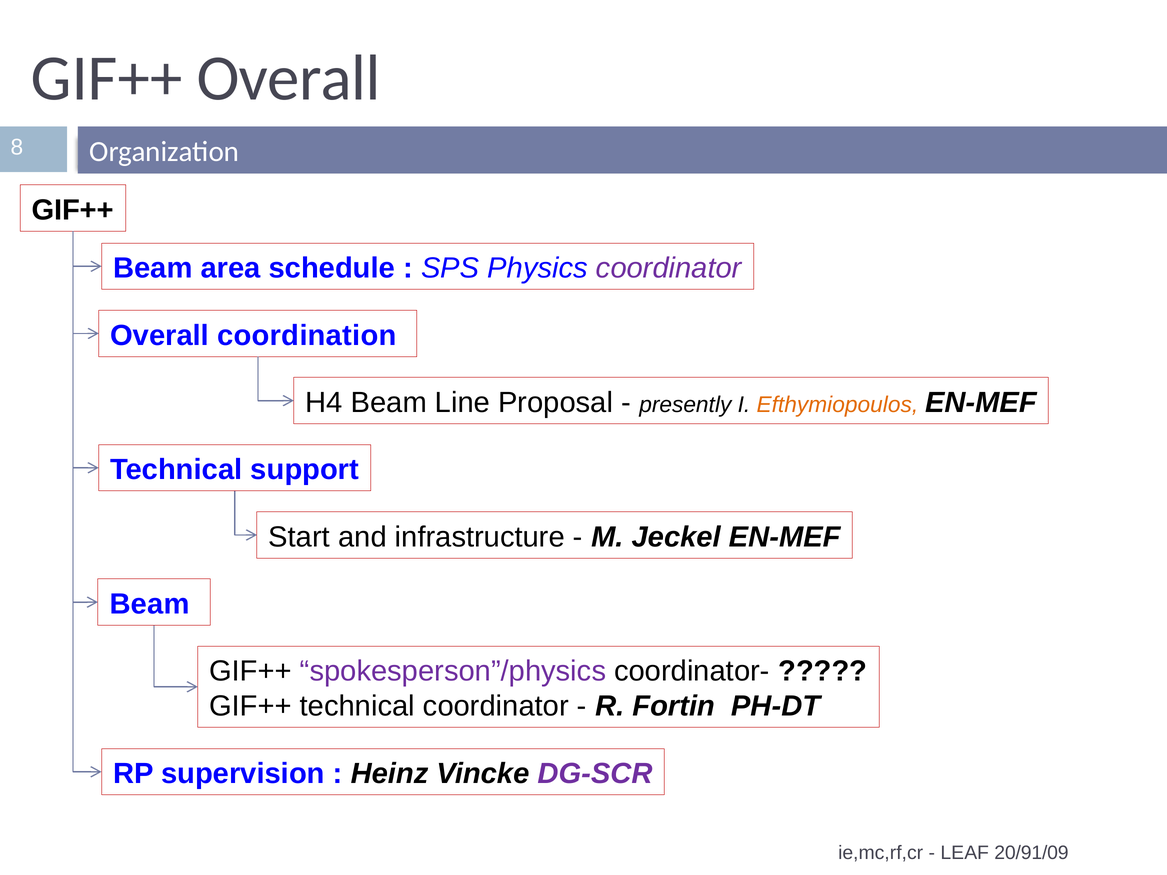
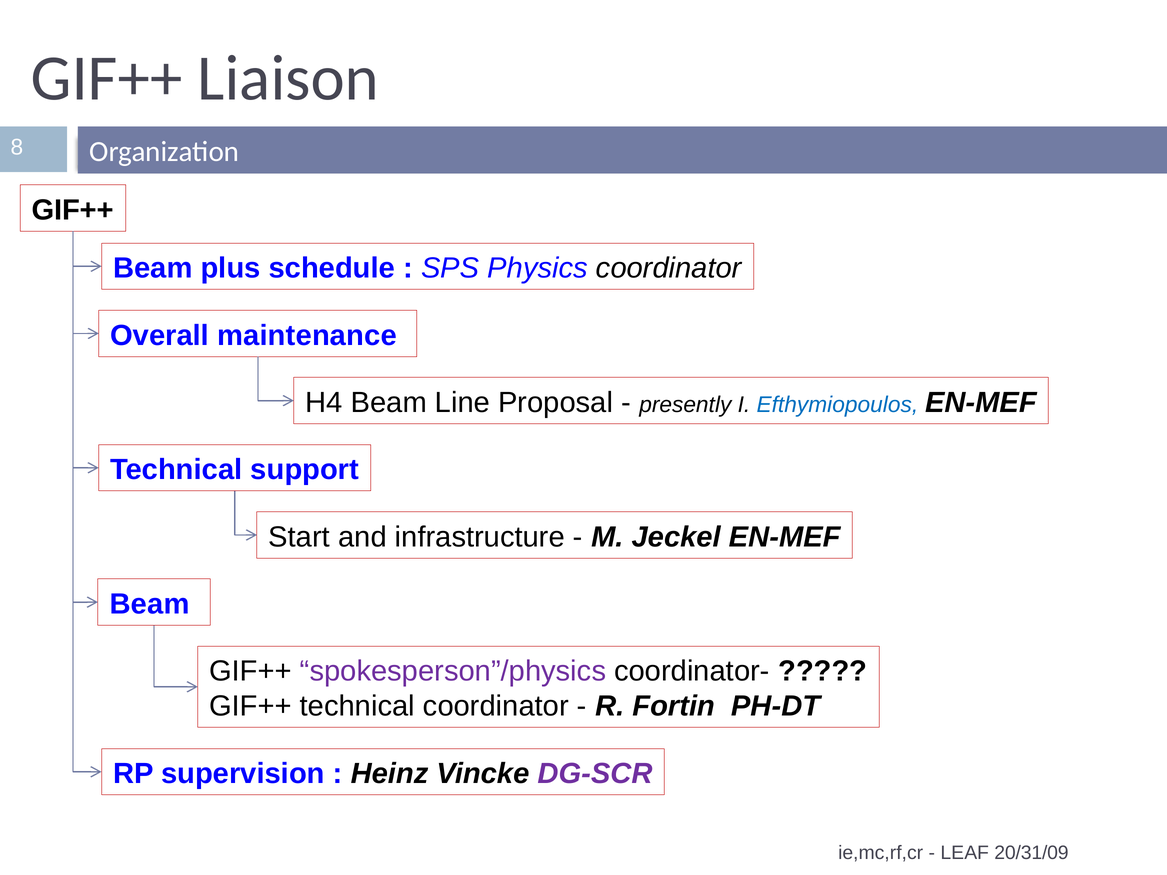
Overall: Overall -> Liaison (288, 78)
area: area -> plus (231, 268)
coordinator colour: purple -> black (669, 268)
coordination: coordination -> maintenance (307, 336)
Efthymiopoulos colour: orange -> blue (837, 405)
20/91/09: 20/91/09 -> 20/31/09 (1031, 853)
